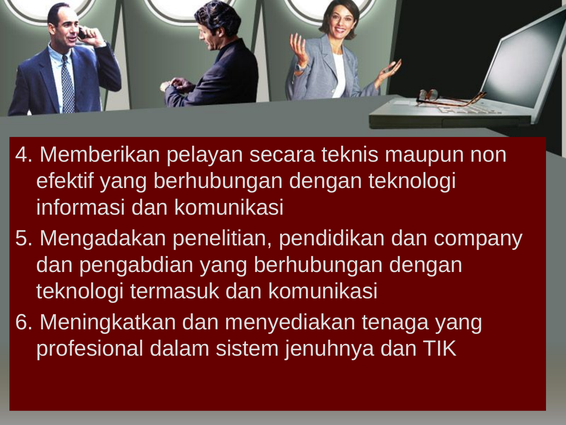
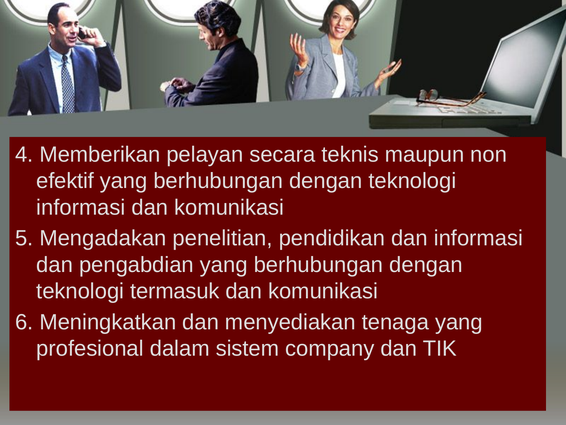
dan company: company -> informasi (478, 238)
jenuhnya: jenuhnya -> company (330, 348)
